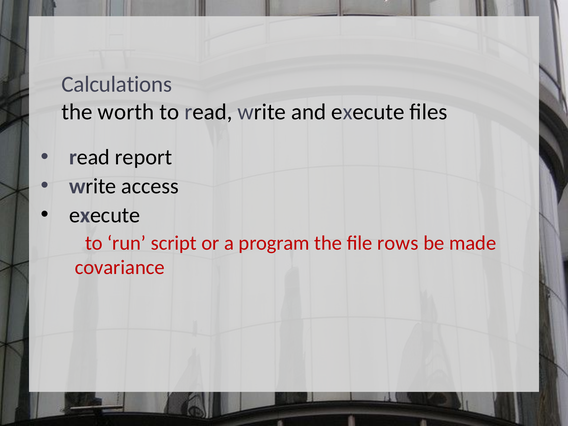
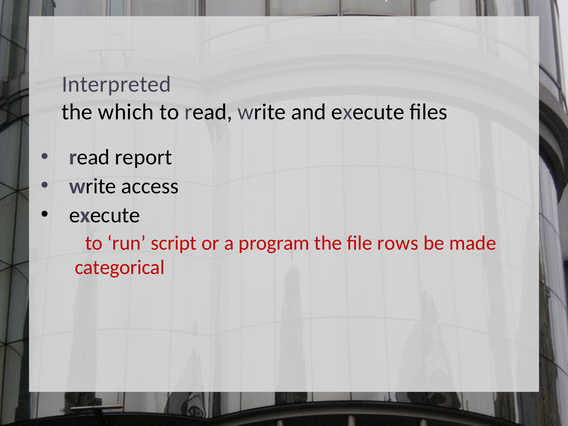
Calculations: Calculations -> Interpreted (117, 84)
worth: worth -> which (126, 112)
covariance: covariance -> categorical (120, 268)
